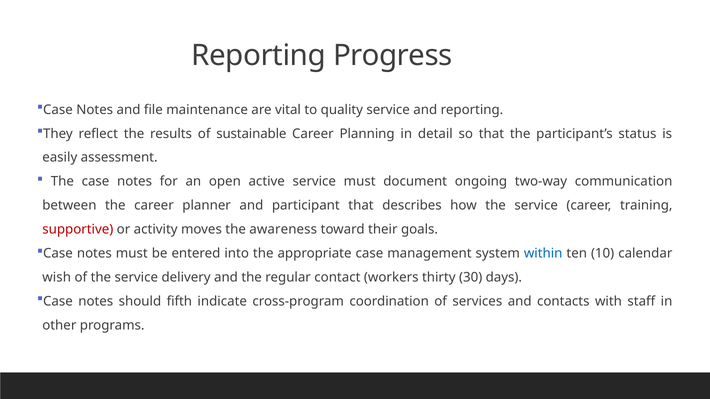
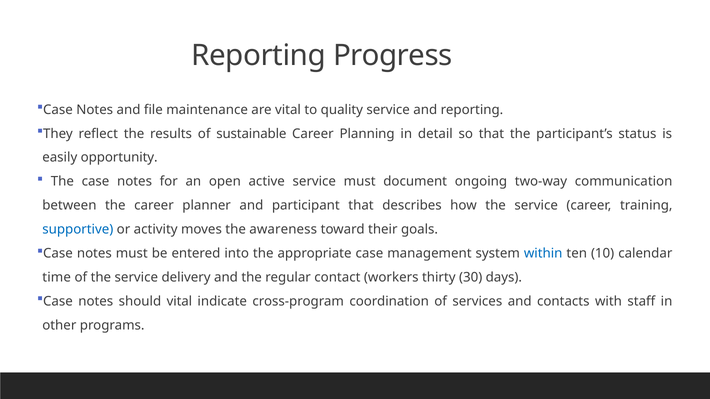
assessment: assessment -> opportunity (119, 158)
supportive colour: red -> blue (78, 230)
wish: wish -> time (57, 278)
should fifth: fifth -> vital (179, 302)
